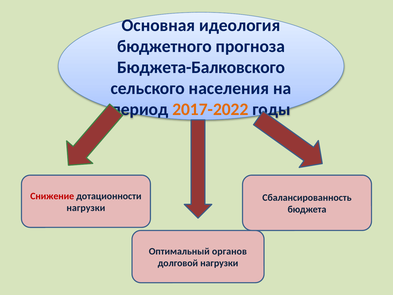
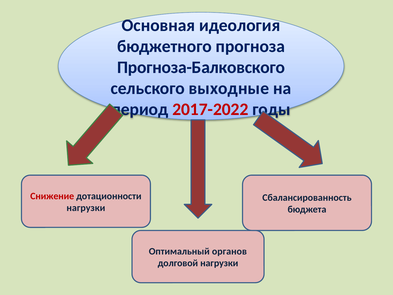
Бюджета-Балковского: Бюджета-Балковского -> Прогноза-Балковского (201, 67)
населения: населения -> выходные (229, 88)
2017-2022 colour: orange -> red (210, 109)
